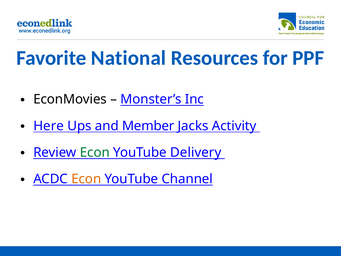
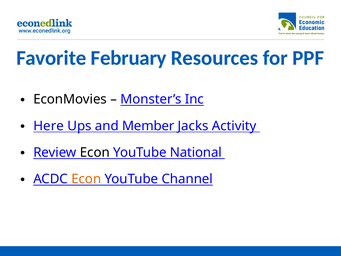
National: National -> February (129, 58)
Econ colour: green -> black (95, 152)
Delivery: Delivery -> National (196, 152)
